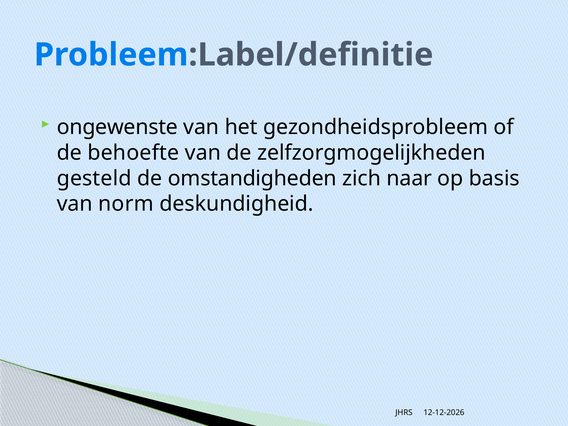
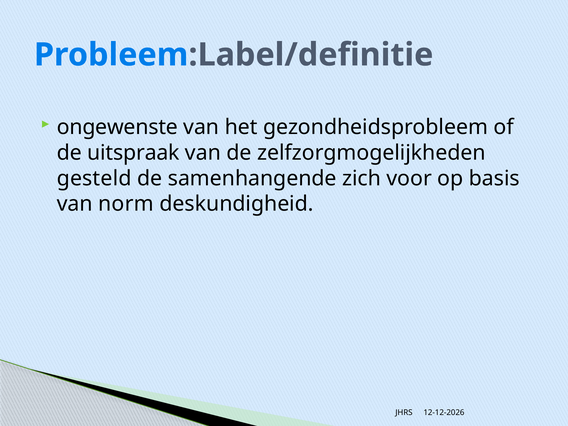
behoefte: behoefte -> uitspraak (133, 153)
omstandigheden: omstandigheden -> samenhangende (252, 178)
naar: naar -> voor (409, 178)
